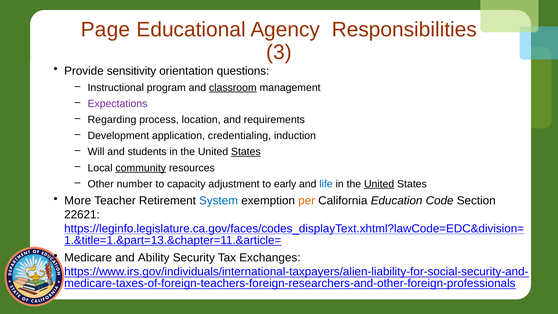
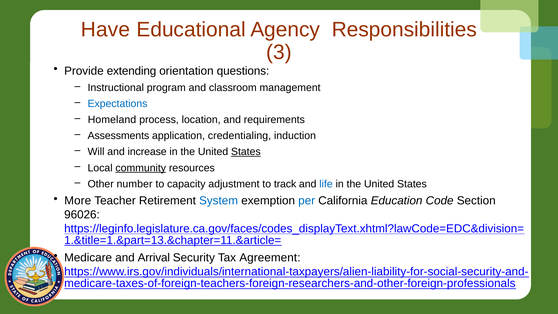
Page: Page -> Have (106, 30)
sensitivity: sensitivity -> extending (132, 71)
classroom underline: present -> none (233, 88)
Expectations colour: purple -> blue (118, 104)
Regarding: Regarding -> Homeland (112, 120)
Development: Development -> Assessments (118, 136)
students: students -> increase (147, 152)
early: early -> track (285, 184)
United underline: present -> none (379, 184)
per colour: orange -> blue (307, 201)
22621: 22621 -> 96026 (82, 215)
Ability: Ability -> Arrival (154, 258)
Exchanges: Exchanges -> Agreement (270, 258)
